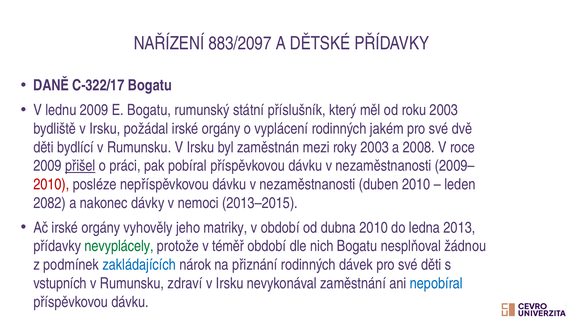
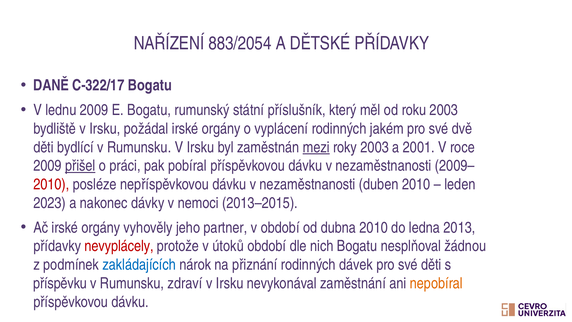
883/2097: 883/2097 -> 883/2054 (240, 44)
mezi underline: none -> present (316, 147)
2008: 2008 -> 2001 (419, 147)
2082: 2082 -> 2023 (50, 203)
matriky: matriky -> partner (225, 227)
nevyplácely colour: green -> red (119, 246)
téměř: téměř -> útoků (228, 246)
vstupních: vstupních -> příspěvku (60, 283)
nepobíral colour: blue -> orange (436, 283)
